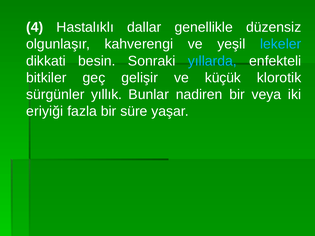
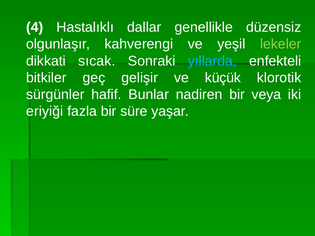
lekeler colour: light blue -> light green (281, 44)
besin: besin -> sıcak (97, 61)
yıllık: yıllık -> hafif (106, 95)
